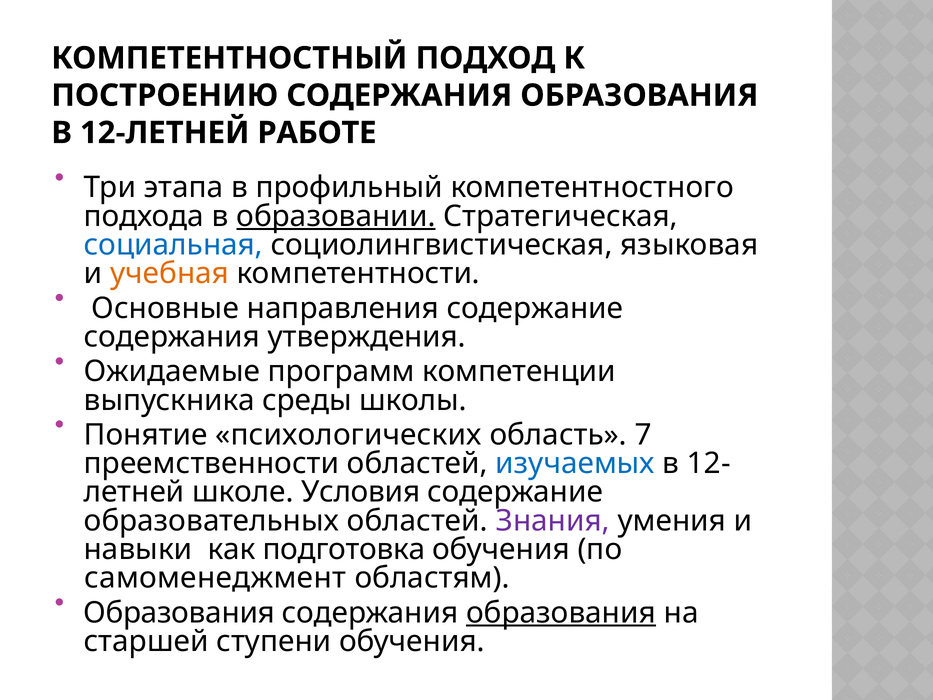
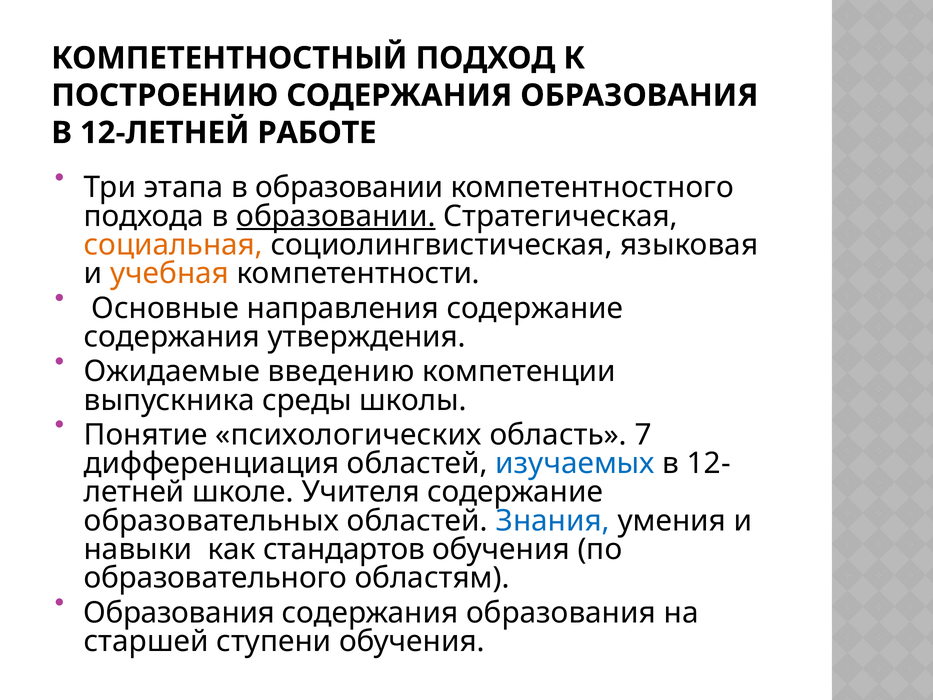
этапа в профильный: профильный -> образовании (349, 188)
социальная colour: blue -> orange (173, 245)
программ: программ -> введению (341, 371)
преемственности: преемственности -> дифференциация (212, 463)
Условия: Условия -> Учителя (361, 492)
Знания colour: purple -> blue (553, 521)
подготовка: подготовка -> стандартов (344, 549)
самоменеджмент: самоменеджмент -> образовательного (215, 578)
образования underline: present -> none (561, 612)
